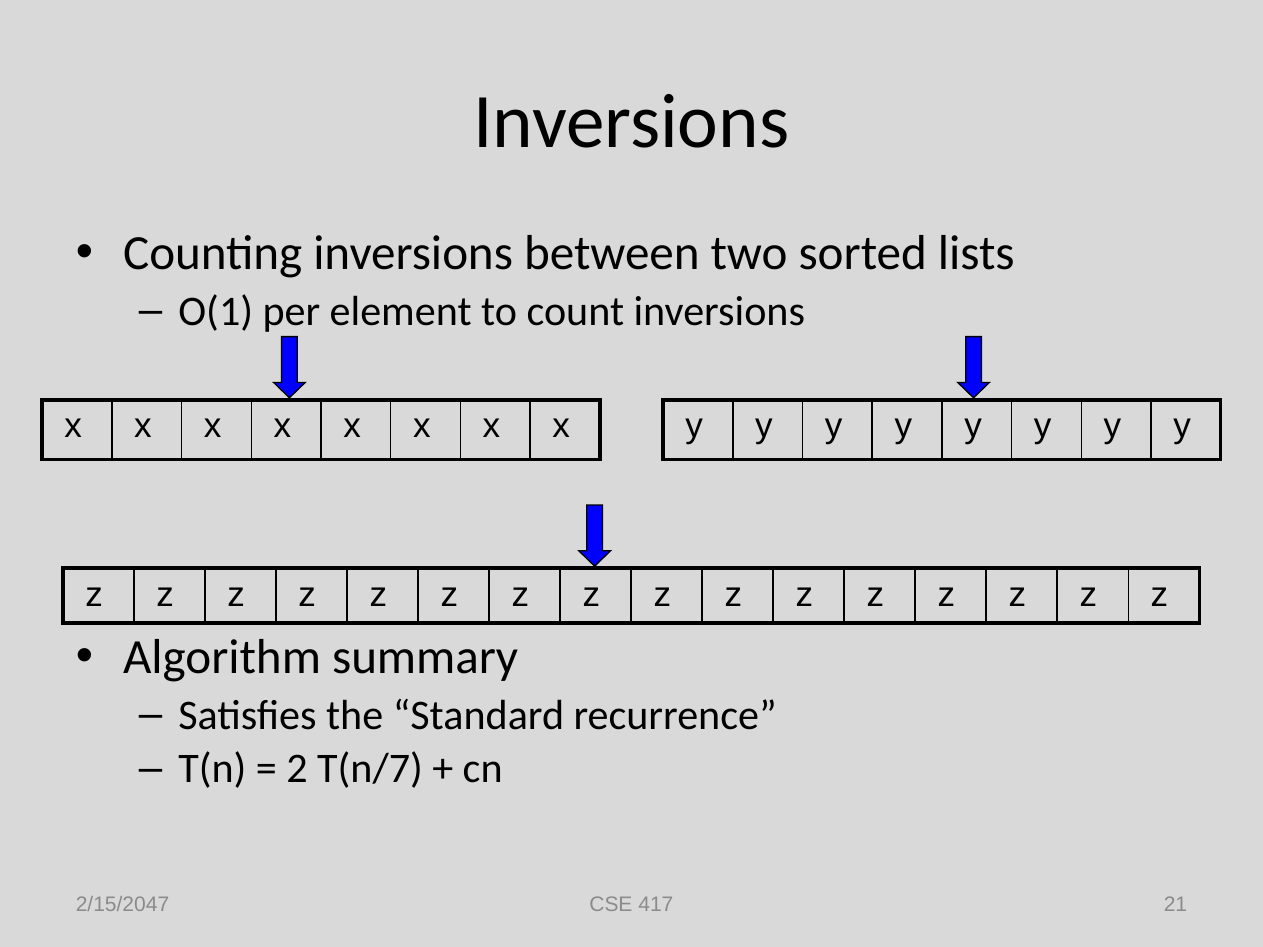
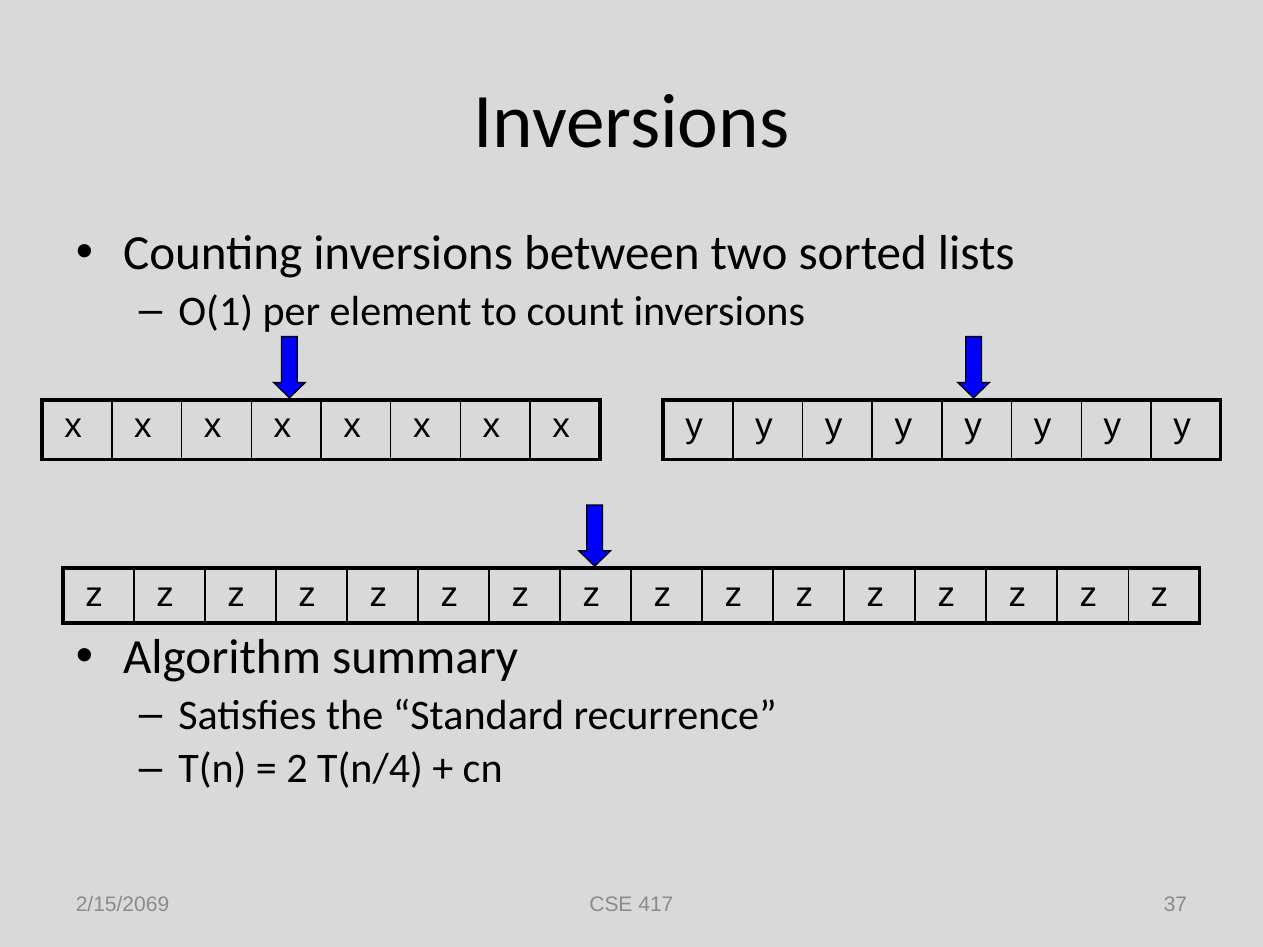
T(n/7: T(n/7 -> T(n/4 (370, 769)
2/15/2047: 2/15/2047 -> 2/15/2069 (122, 905)
21: 21 -> 37 (1176, 905)
